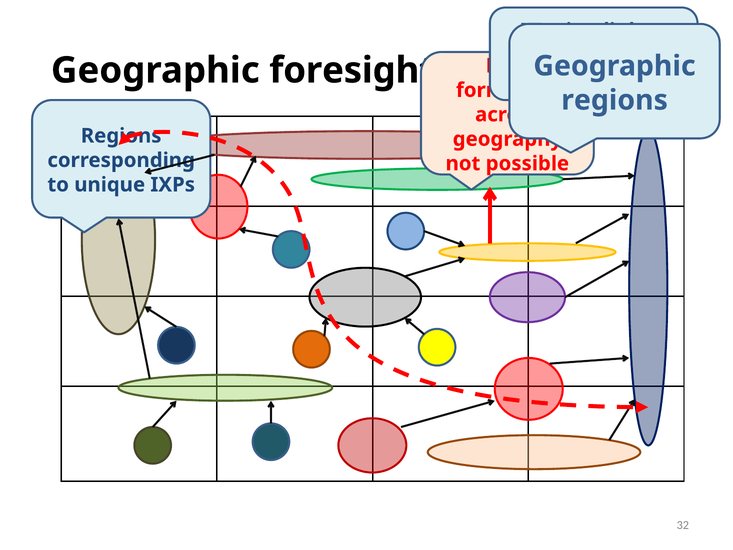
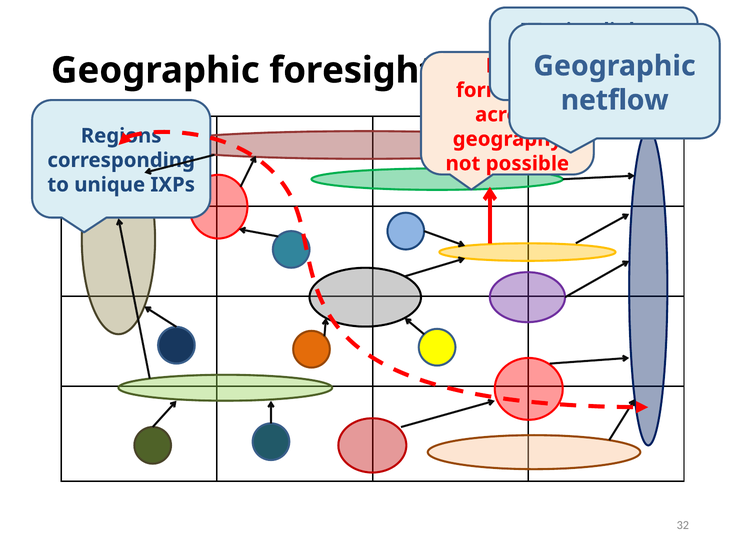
regions: regions -> netflow (615, 100)
